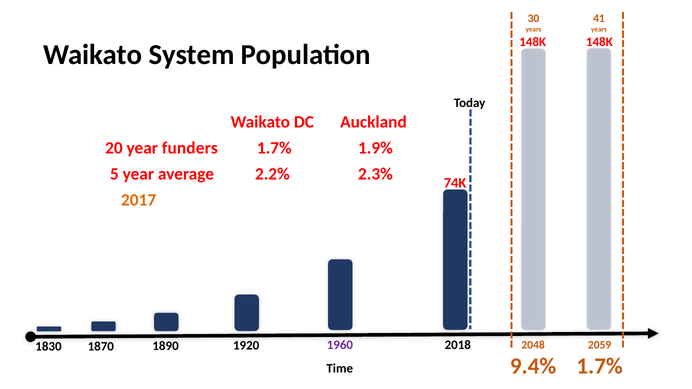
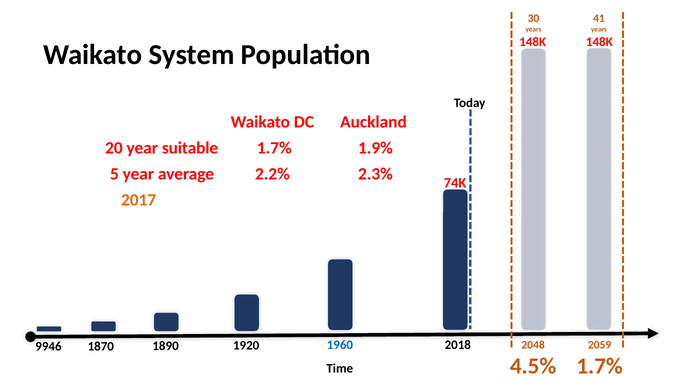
funders: funders -> suitable (190, 148)
1830: 1830 -> 9946 (48, 346)
1960 colour: purple -> blue (340, 345)
9.4%: 9.4% -> 4.5% (533, 367)
